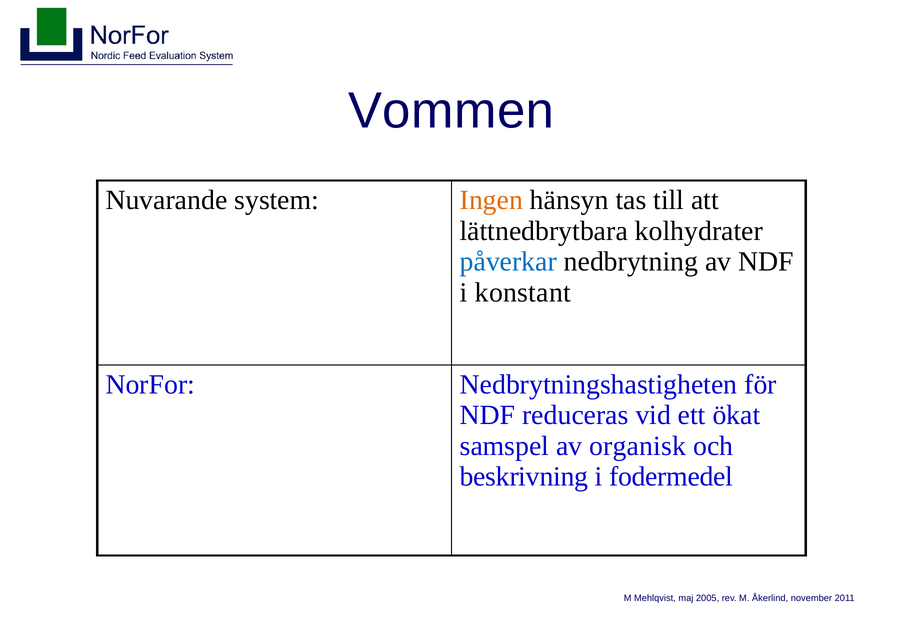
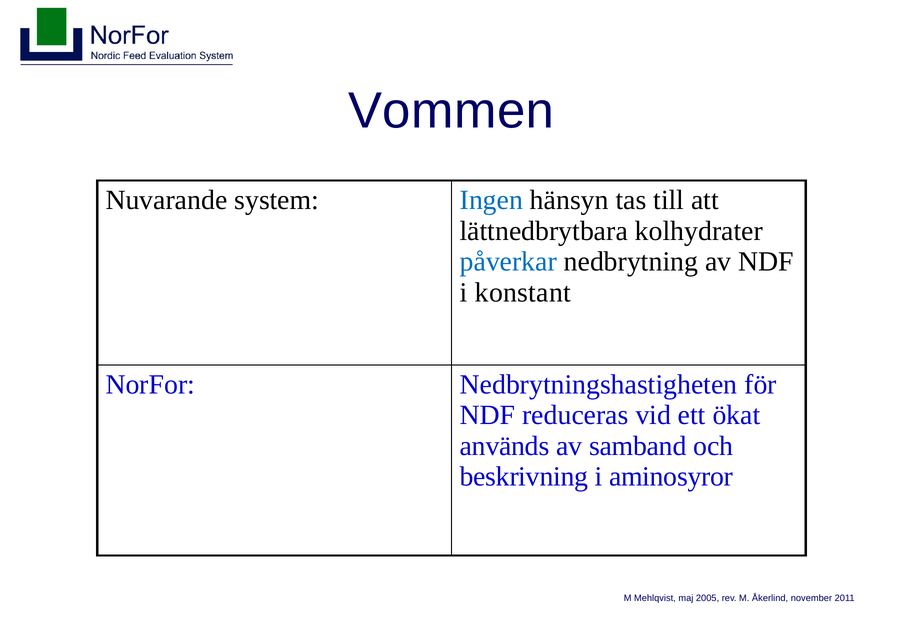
Ingen colour: orange -> blue (491, 200)
samspel: samspel -> används (505, 446)
organisk: organisk -> samband (638, 446)
fodermedel: fodermedel -> aminosyror (671, 477)
